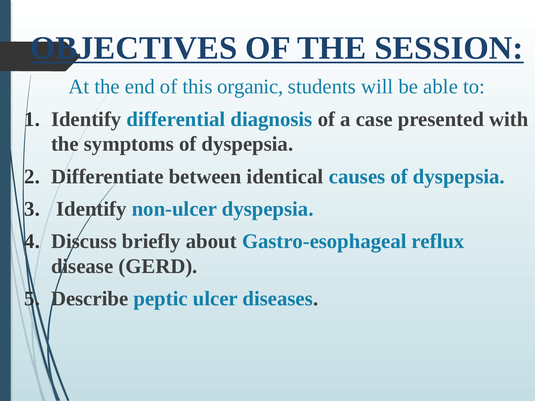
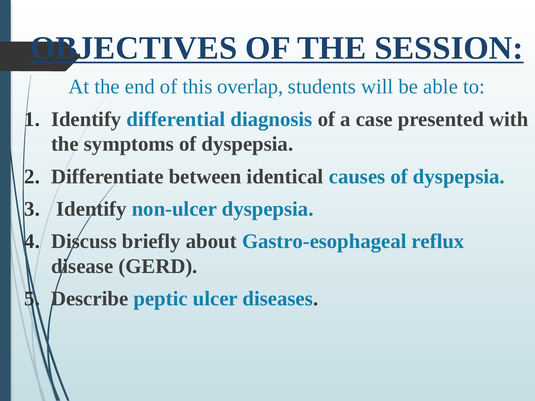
organic: organic -> overlap (250, 87)
